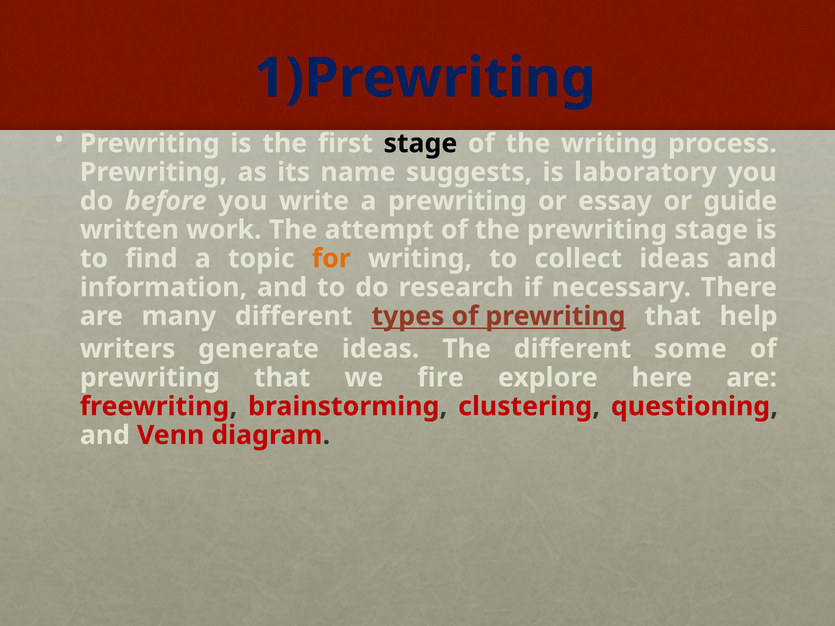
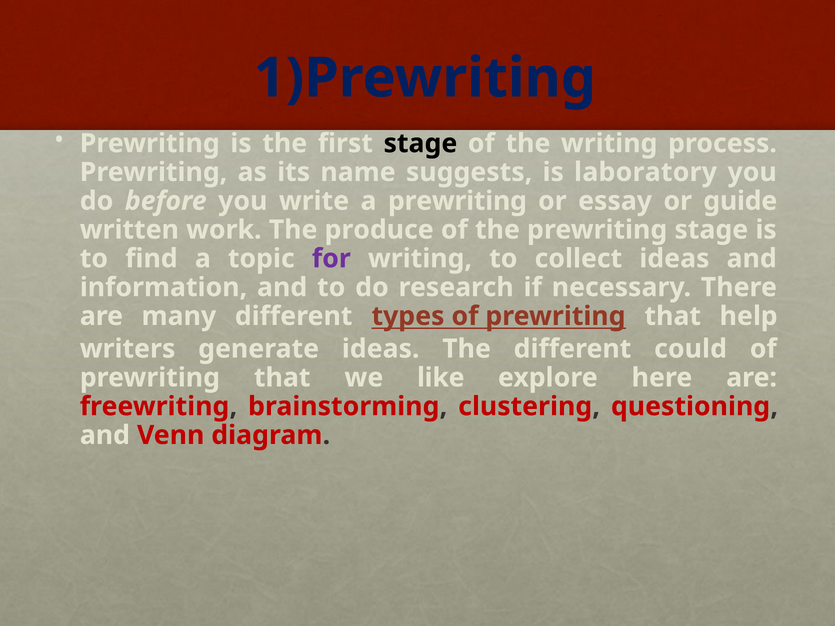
attempt: attempt -> produce (379, 230)
for colour: orange -> purple (331, 259)
some: some -> could (691, 349)
fire: fire -> like (441, 378)
